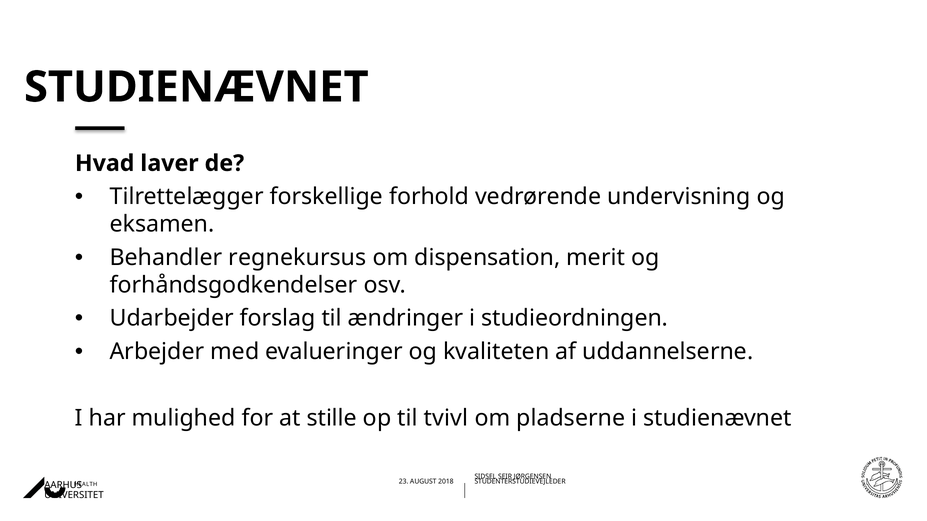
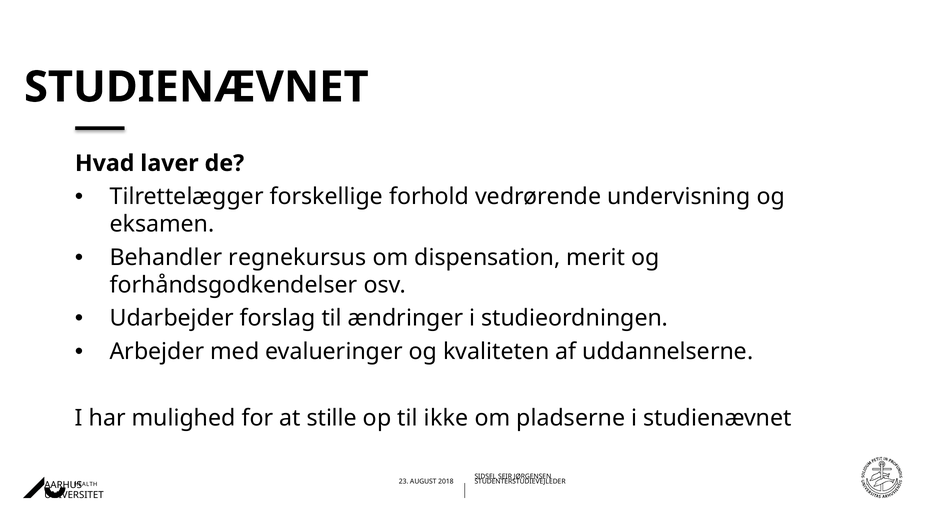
tvivl: tvivl -> ikke (446, 419)
